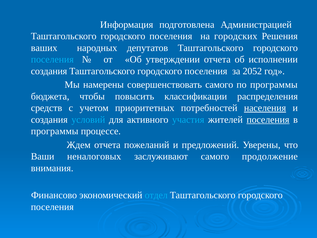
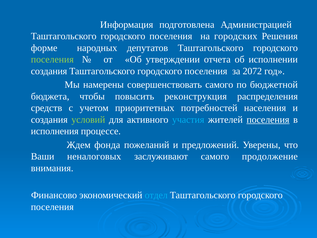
ваших: ваших -> форме (44, 48)
поселения colour: light blue -> light green (52, 59)
2052: 2052 -> 2072 (252, 71)
по программы: программы -> бюджетной (274, 85)
классификации: классификации -> реконструкция (196, 96)
населения underline: present -> none (265, 108)
условий colour: light blue -> light green (88, 119)
программы: программы -> исполнения (55, 131)
Ждем отчета: отчета -> фонда (107, 145)
